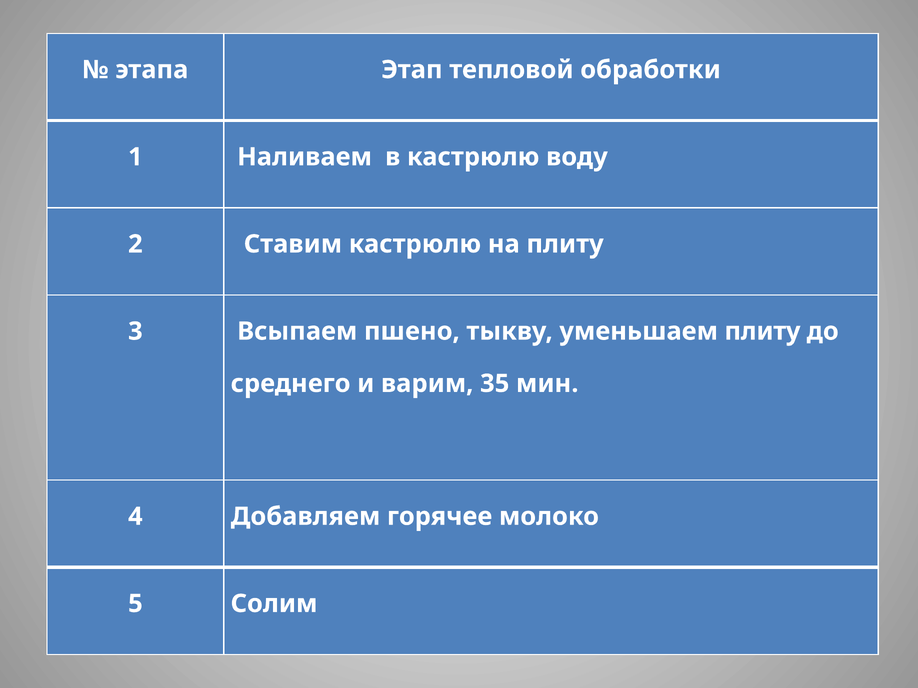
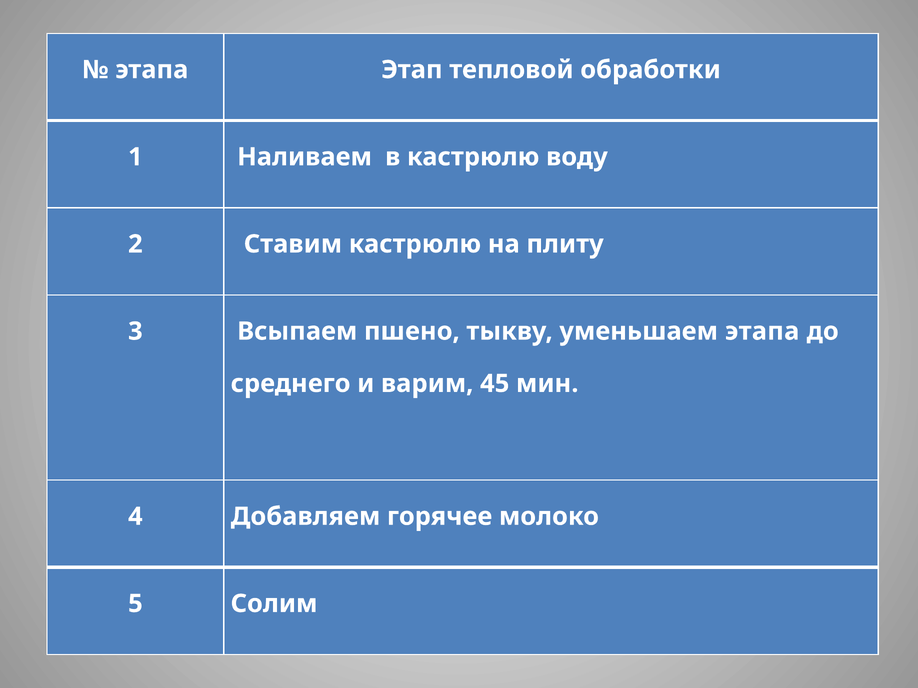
уменьшаем плиту: плиту -> этапа (762, 332)
35: 35 -> 45 (495, 384)
